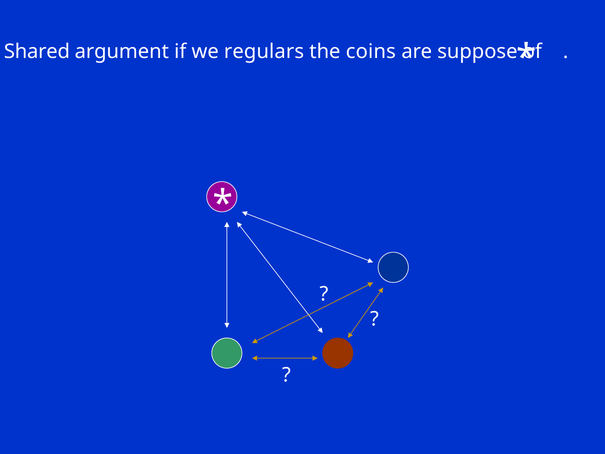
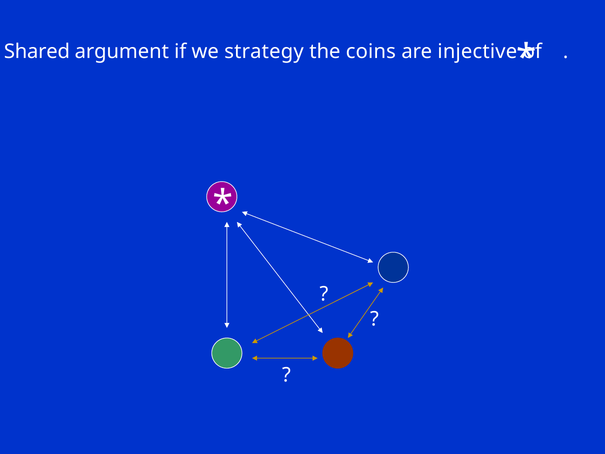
regulars: regulars -> strategy (264, 52)
suppose: suppose -> injective (477, 52)
